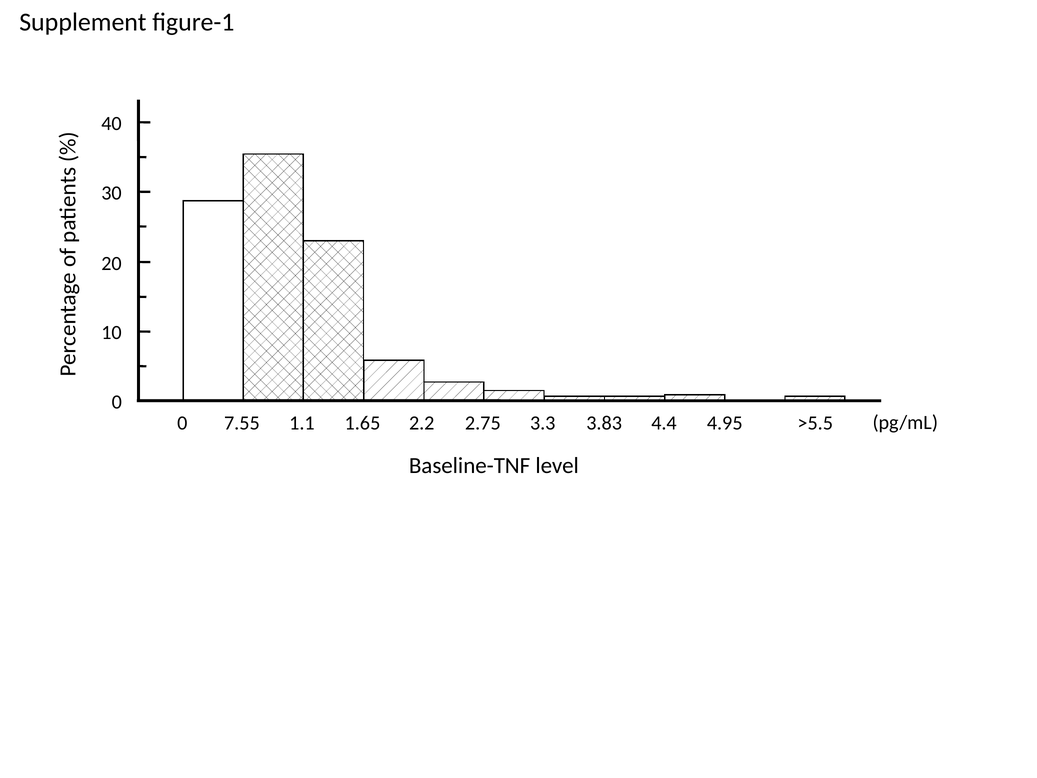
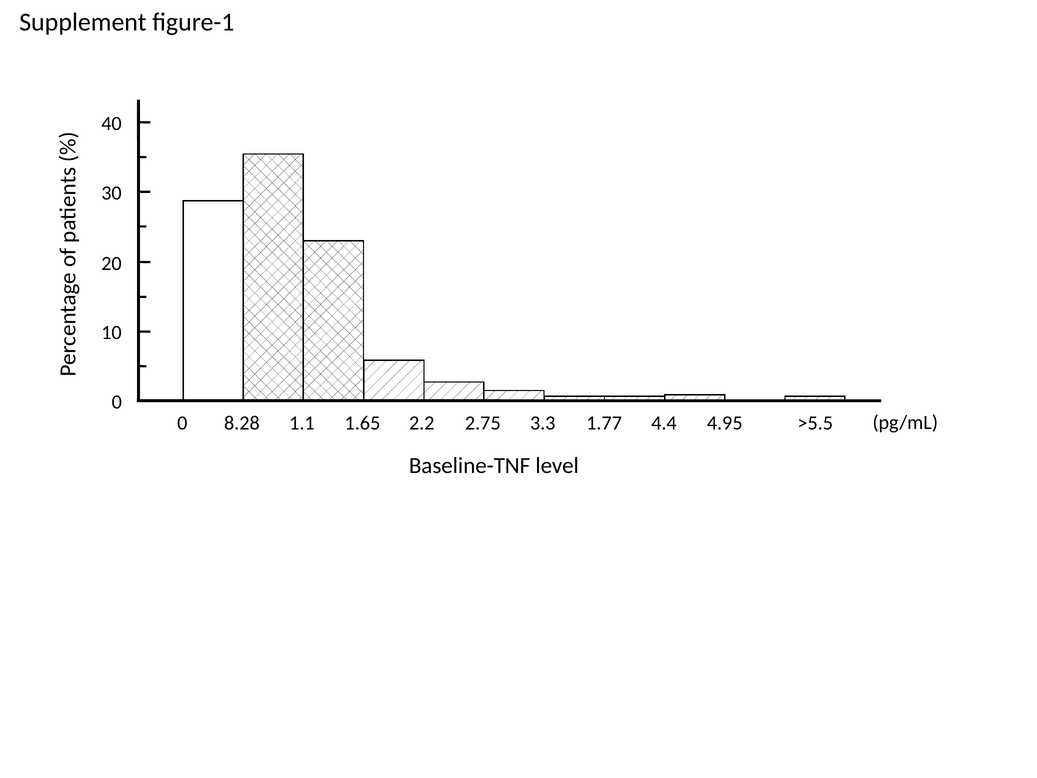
7.55: 7.55 -> 8.28 (242, 423)
3.83: 3.83 -> 1.77 (604, 423)
